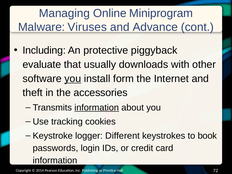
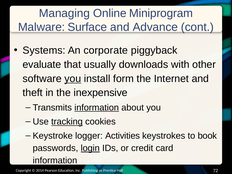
Viruses: Viruses -> Surface (87, 27)
Including: Including -> Systems (44, 50)
protective: protective -> corporate (106, 50)
accessories: accessories -> inexpensive (101, 93)
tracking underline: none -> present (67, 122)
Different: Different -> Activities (123, 136)
login underline: none -> present (90, 148)
